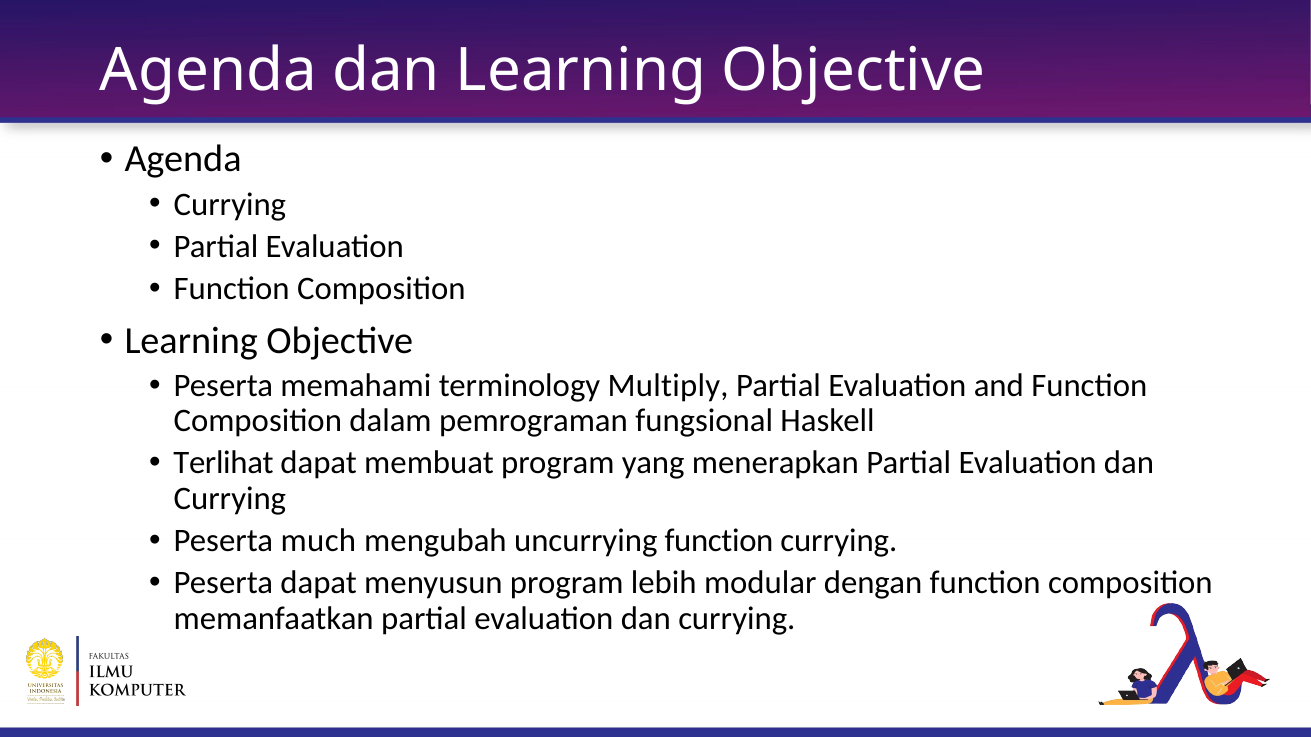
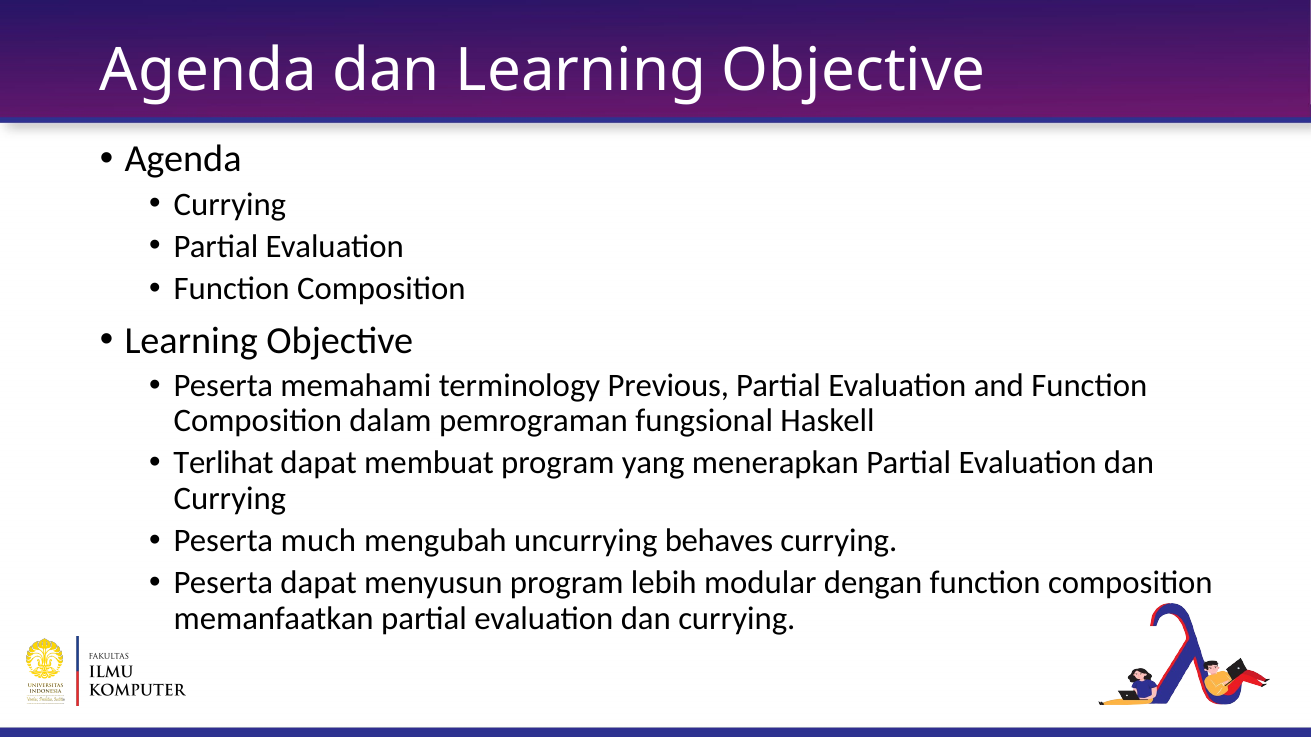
Multiply: Multiply -> Previous (668, 386)
uncurrying function: function -> behaves (719, 541)
